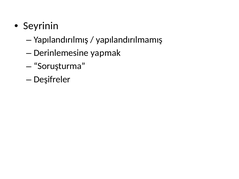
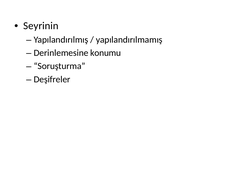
yapmak: yapmak -> konumu (106, 53)
